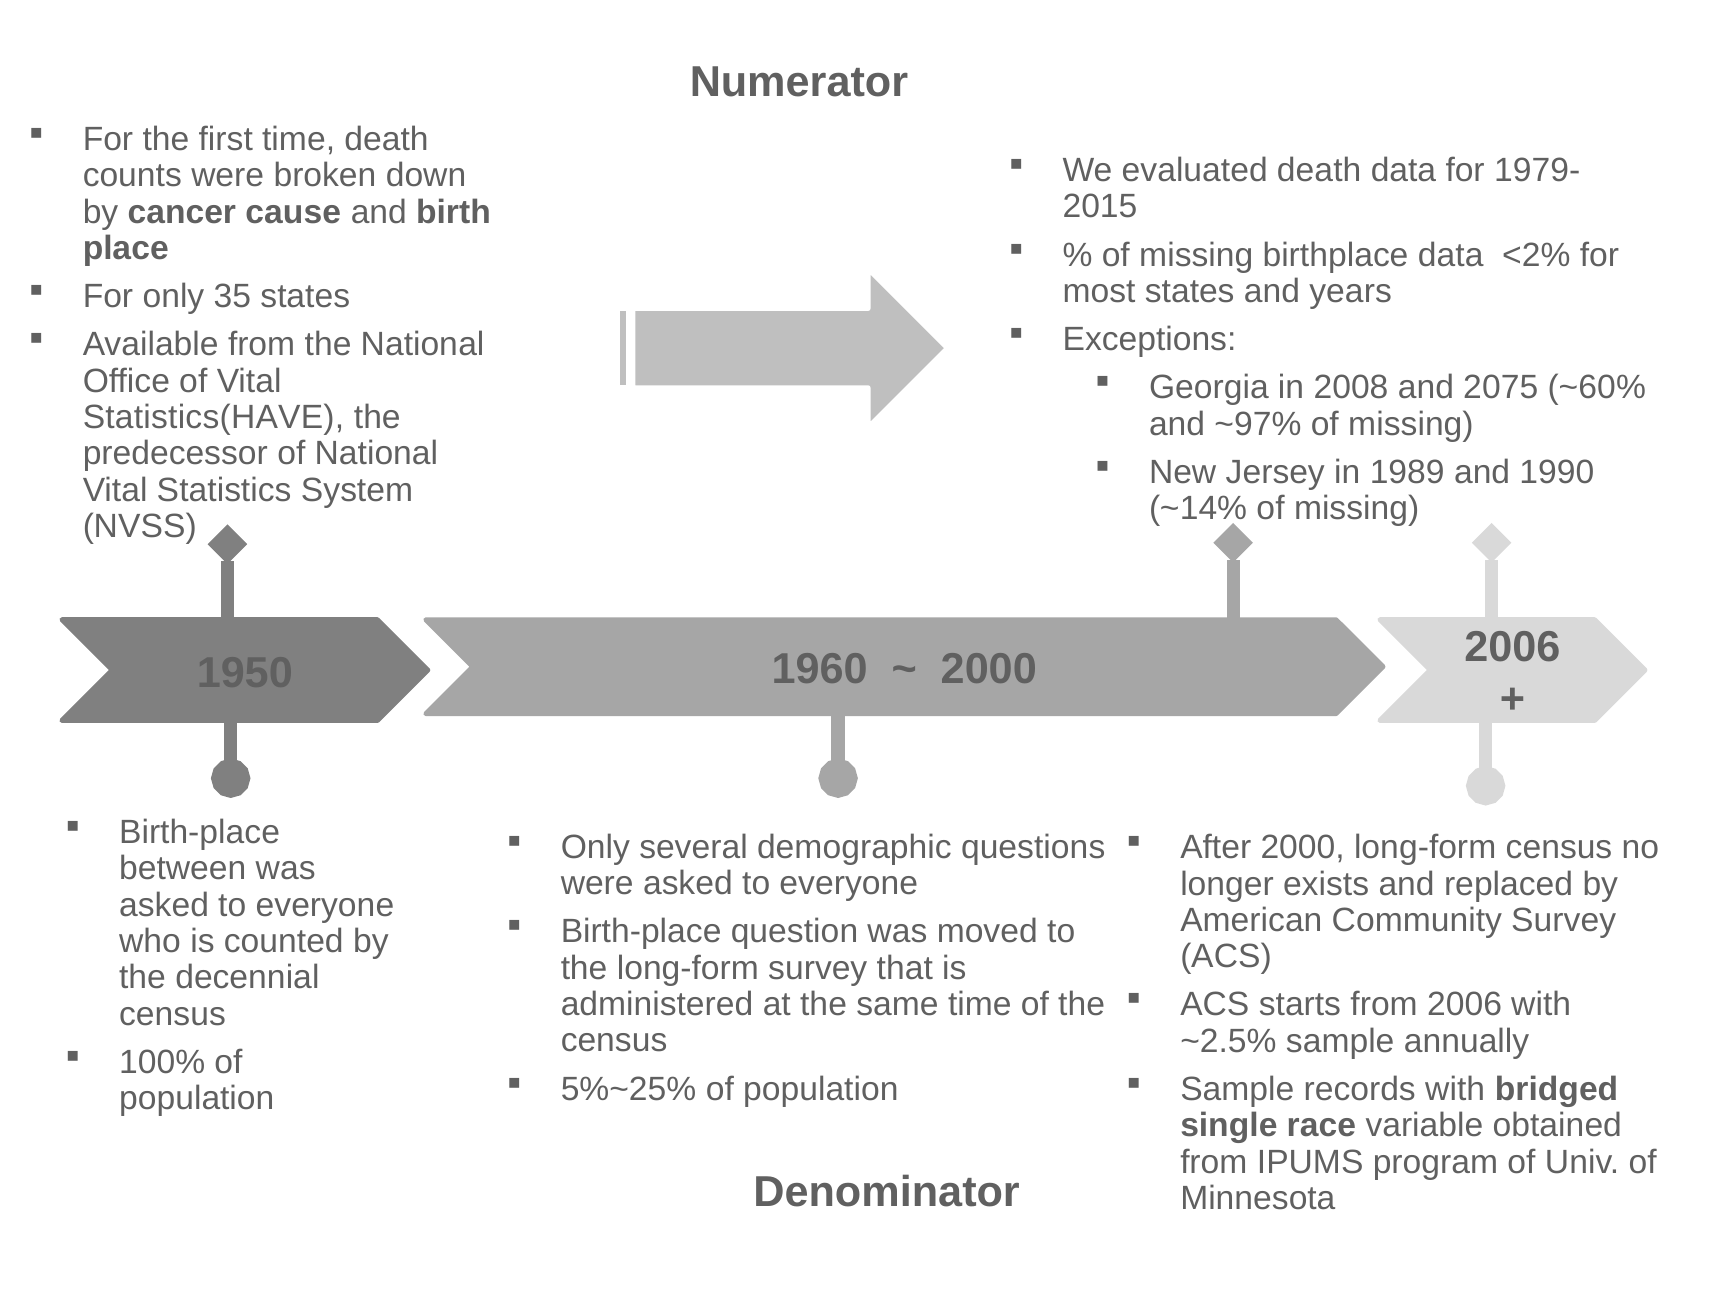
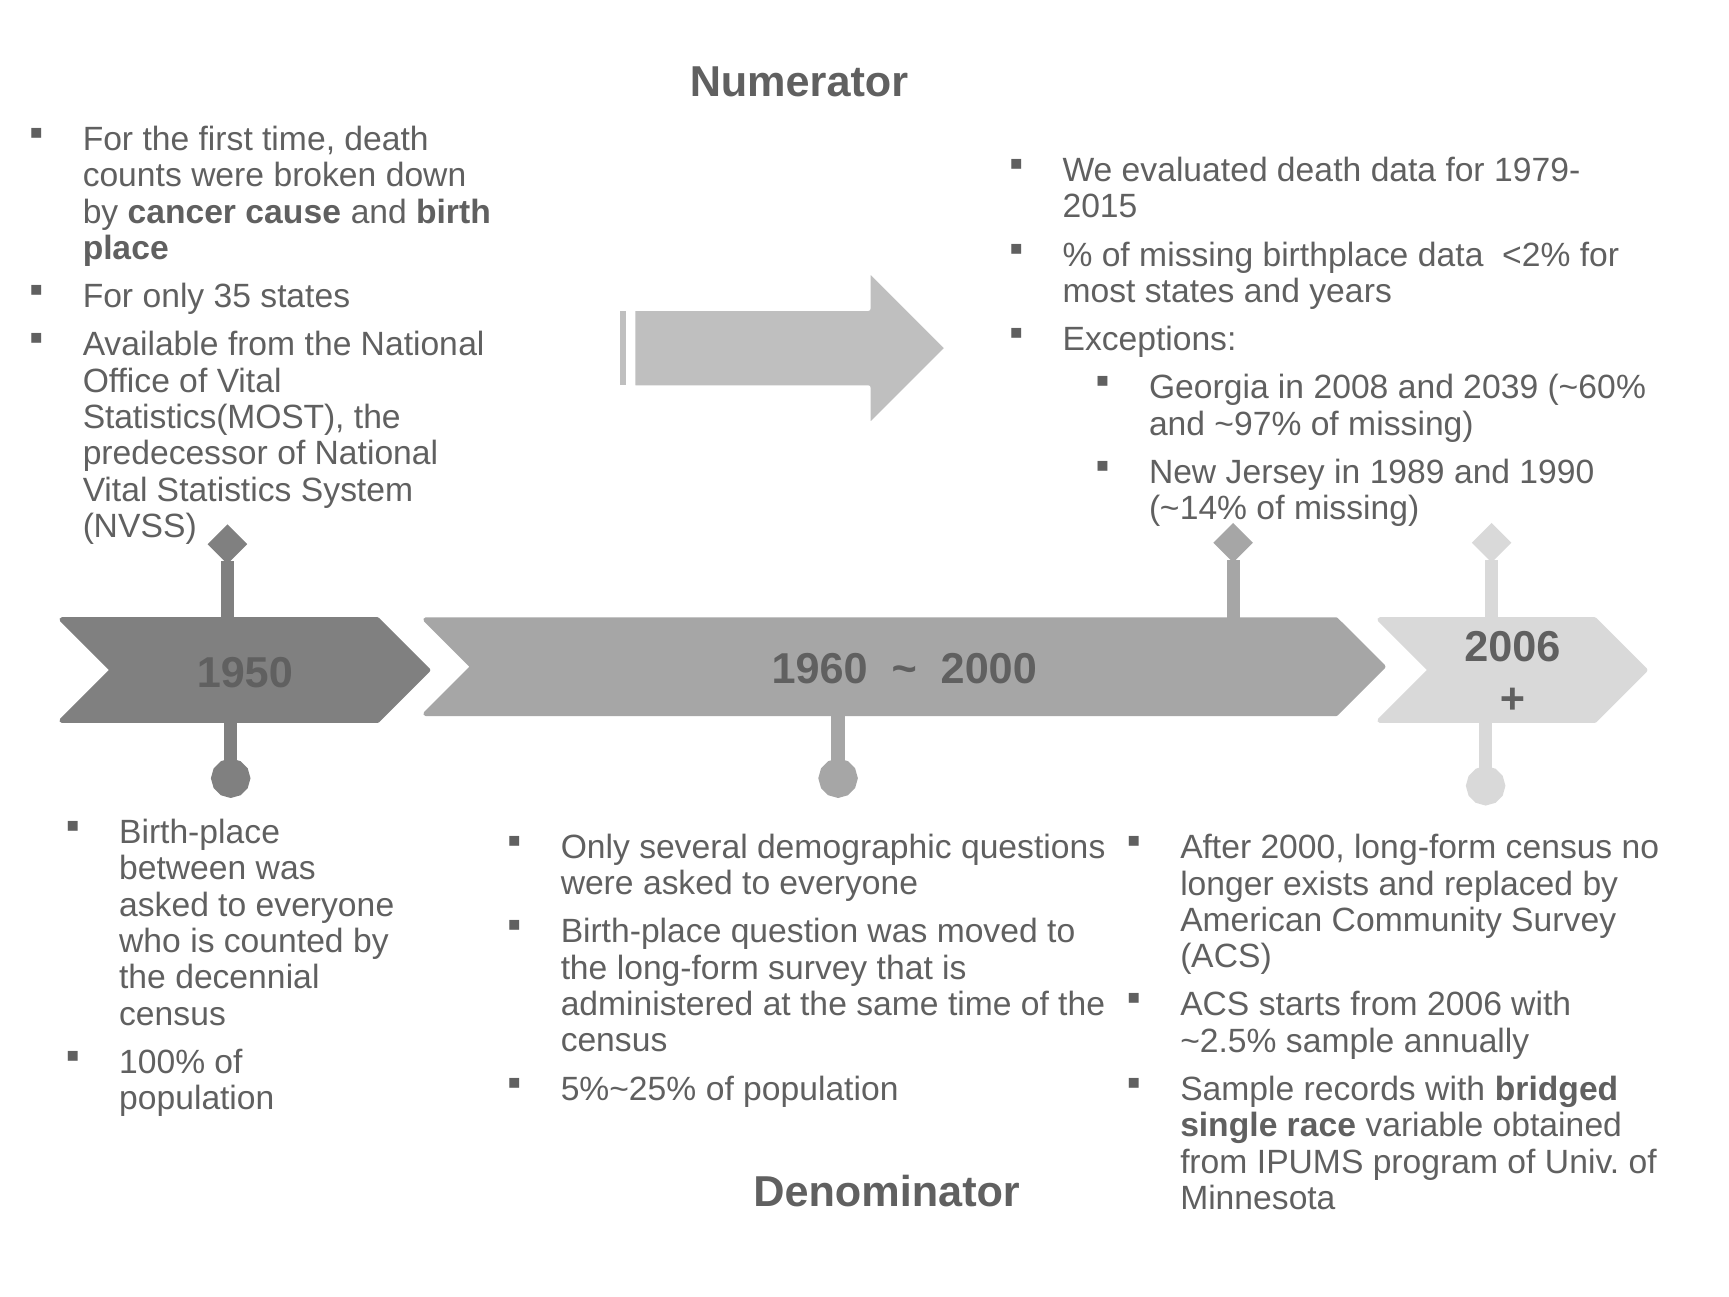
2075: 2075 -> 2039 (1501, 388)
Statistics(HAVE: Statistics(HAVE -> Statistics(MOST (214, 417)
